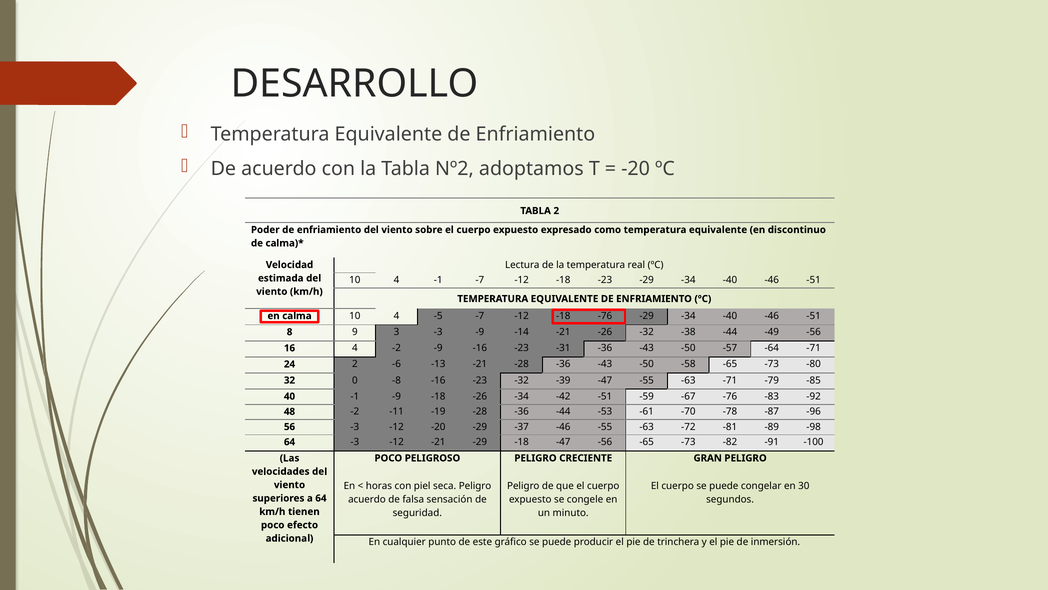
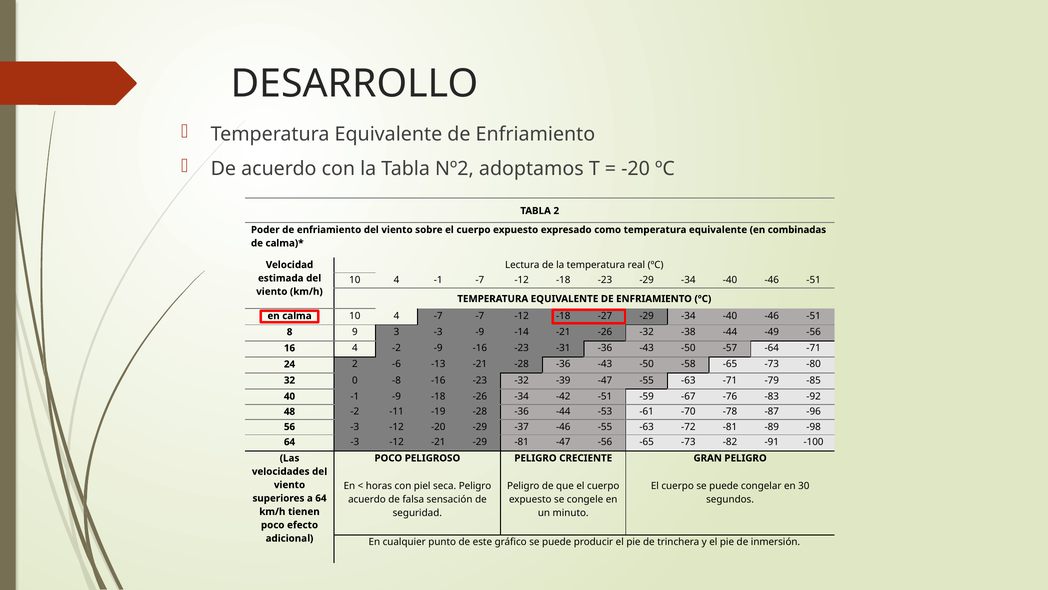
discontinuo: discontinuo -> combinadas (797, 230)
4 -5: -5 -> -7 (438, 316)
-18 -76: -76 -> -27 (605, 316)
-29 -18: -18 -> -81 (522, 442)
